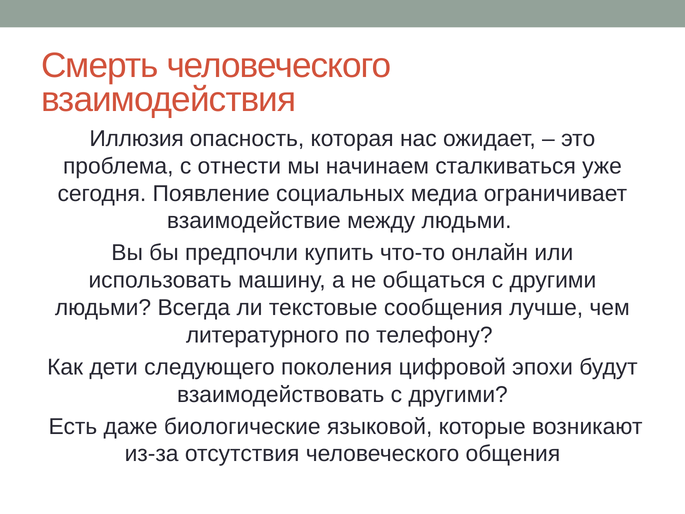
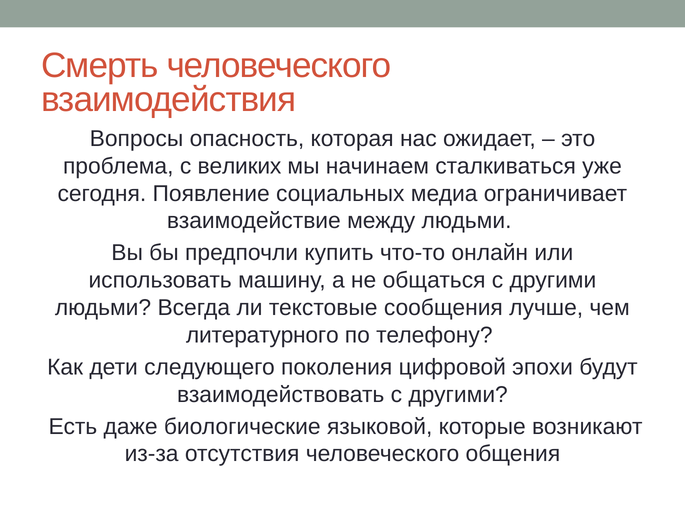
Иллюзия: Иллюзия -> Вопросы (136, 139)
отнести: отнести -> великих (239, 166)
